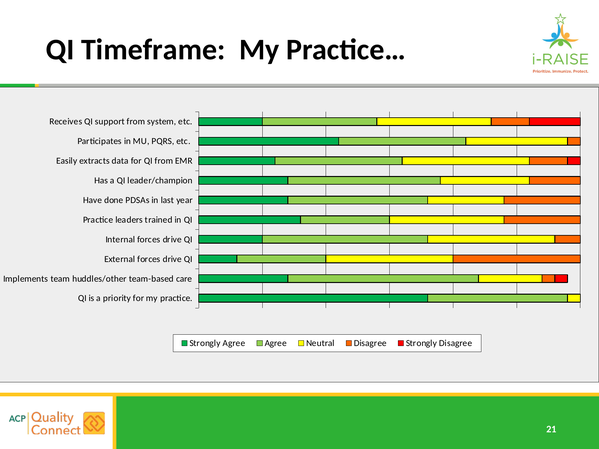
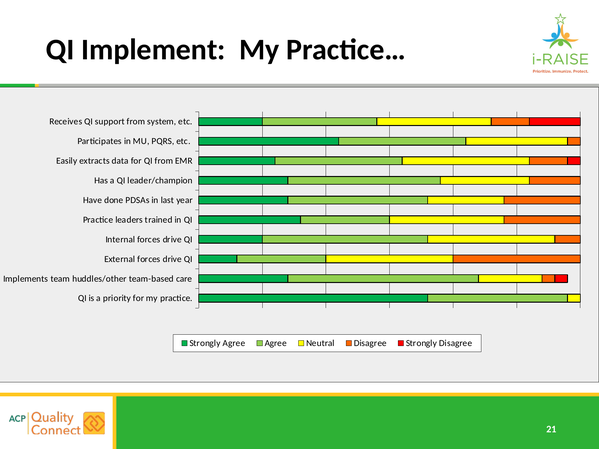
Timeframe: Timeframe -> Implement (153, 49)
